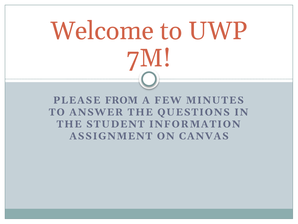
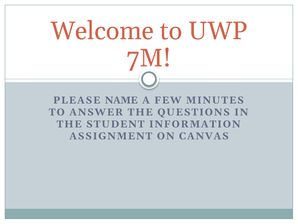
FROM: FROM -> NAME (121, 100)
